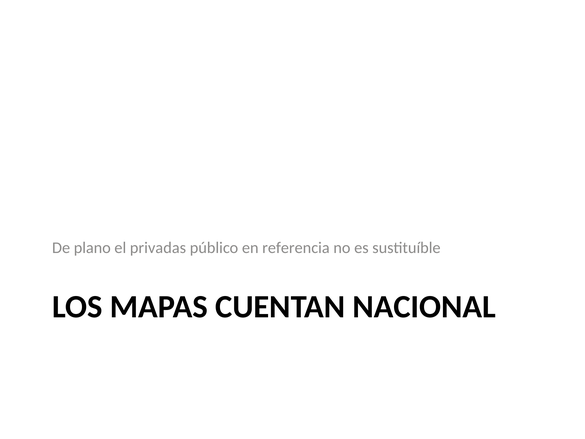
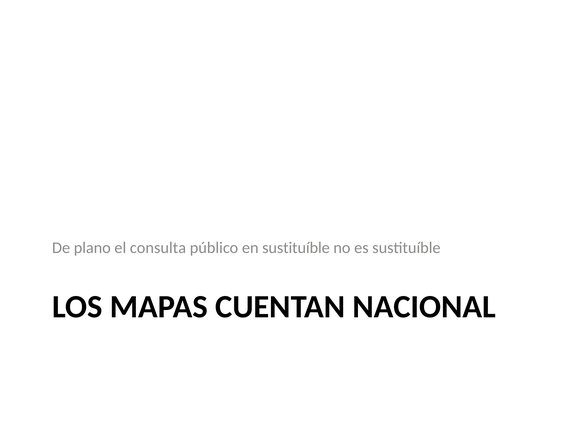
privadas: privadas -> consulta (158, 248)
en referencia: referencia -> sustituíble (296, 248)
